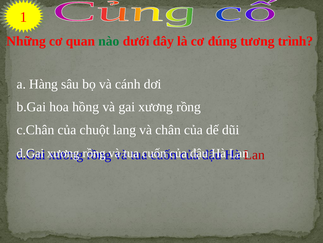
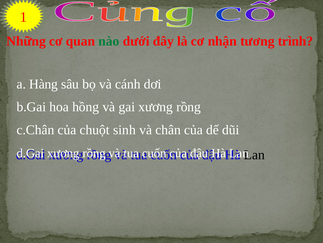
đúng: đúng -> nhận (222, 41)
lang: lang -> sinh (124, 130)
Lan colour: red -> black (254, 154)
